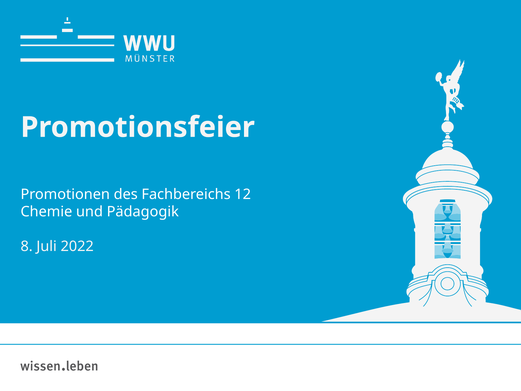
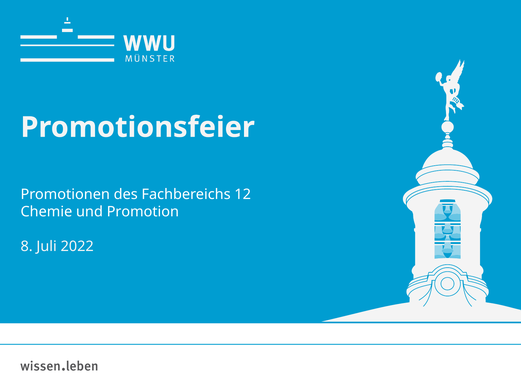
Pädagogik: Pädagogik -> Promotion (143, 212)
